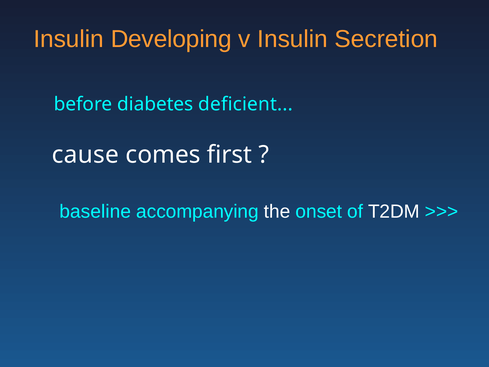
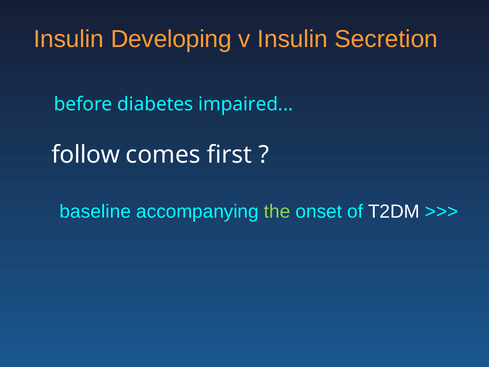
deficient: deficient -> impaired (246, 104)
cause: cause -> follow (86, 155)
the colour: white -> light green (277, 211)
